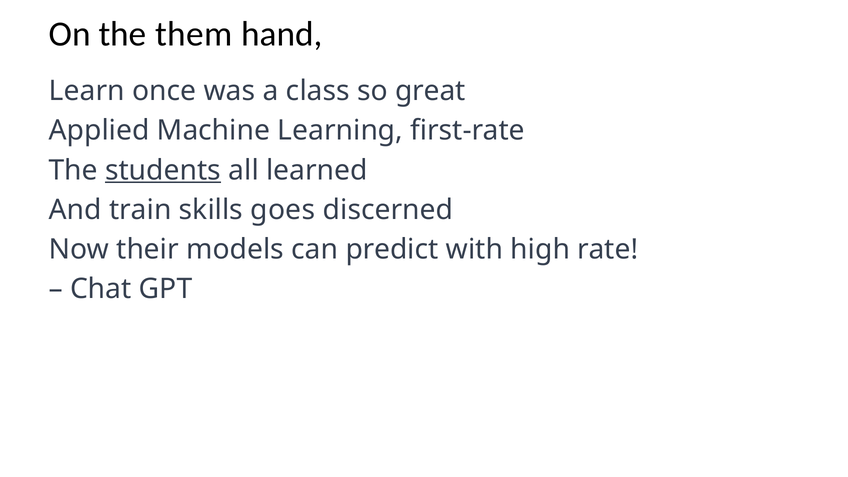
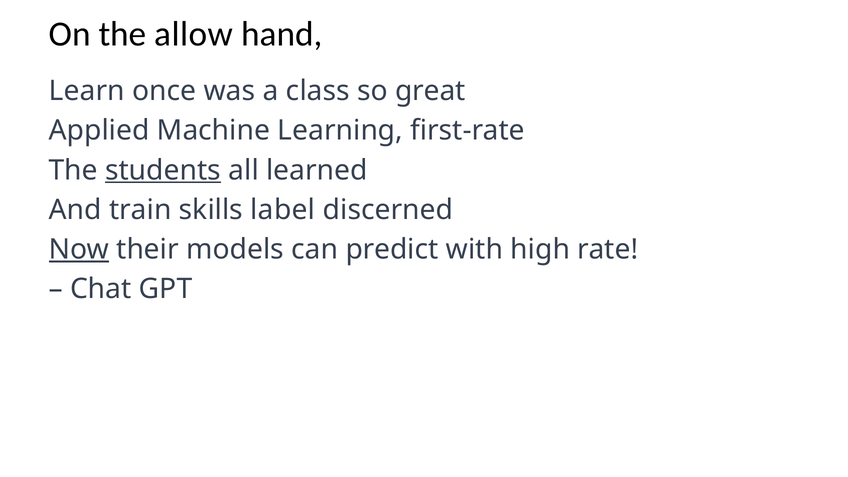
them: them -> allow (194, 34)
goes: goes -> label (283, 210)
Now underline: none -> present (79, 249)
